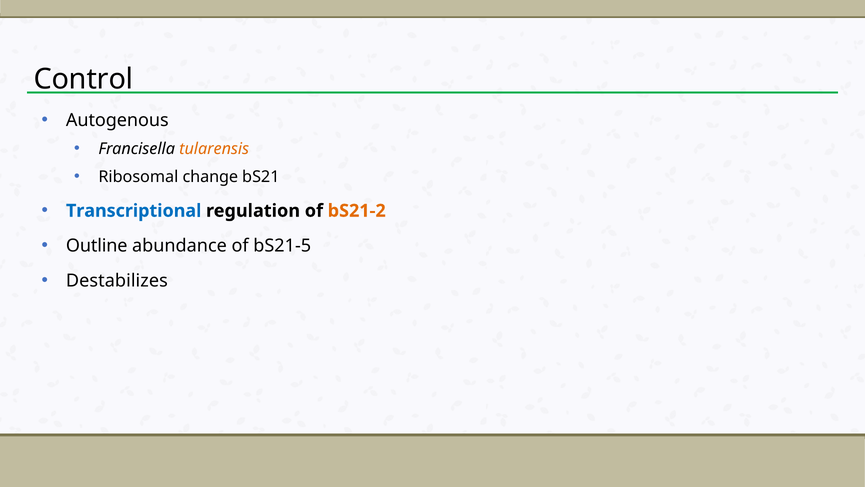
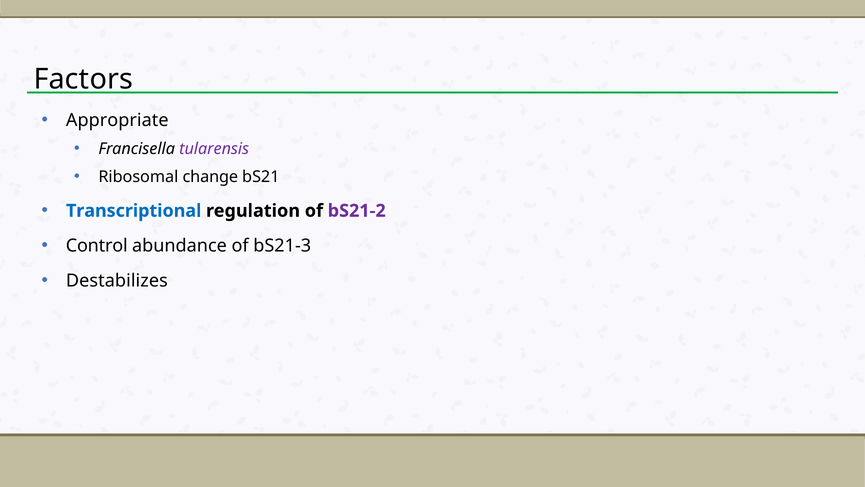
Control: Control -> Factors (83, 79)
Autogenous: Autogenous -> Appropriate (117, 120)
tularensis colour: orange -> purple (214, 149)
bS21-2 colour: orange -> purple (357, 211)
Outline: Outline -> Control (97, 246)
bS21-5: bS21-5 -> bS21-3 (282, 246)
